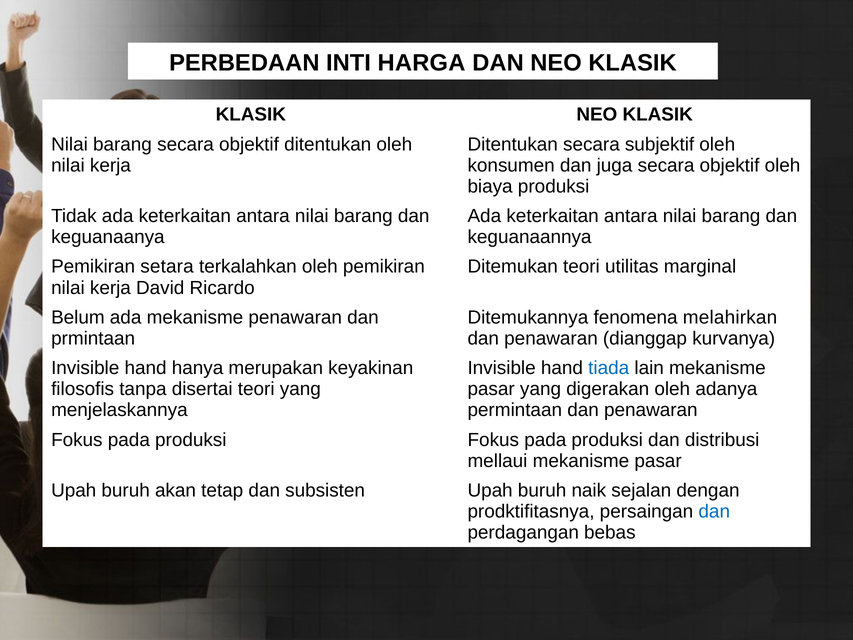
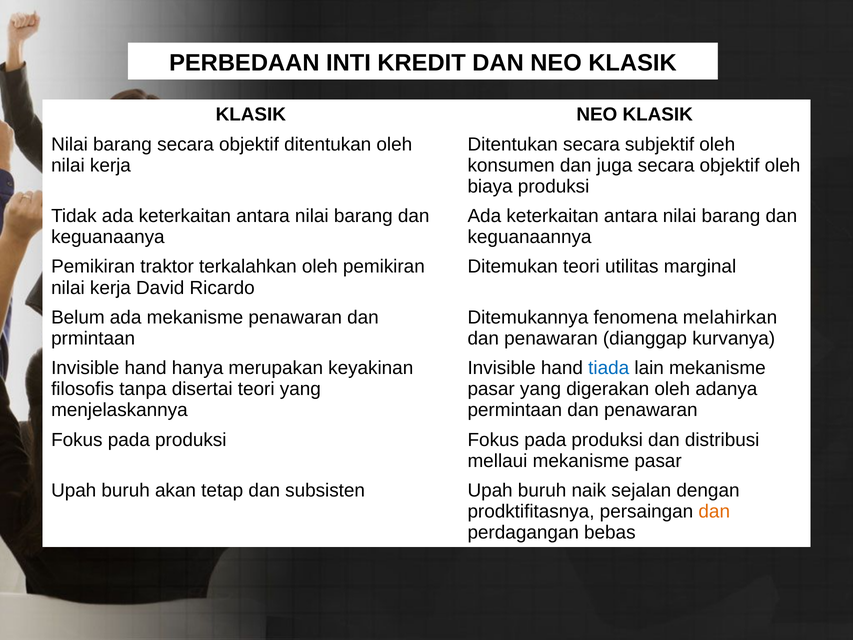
HARGA: HARGA -> KREDIT (422, 63)
setara: setara -> traktor (167, 267)
dan colour: blue -> orange (714, 511)
